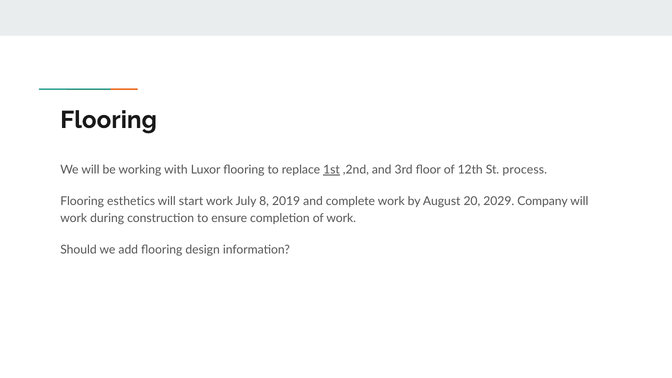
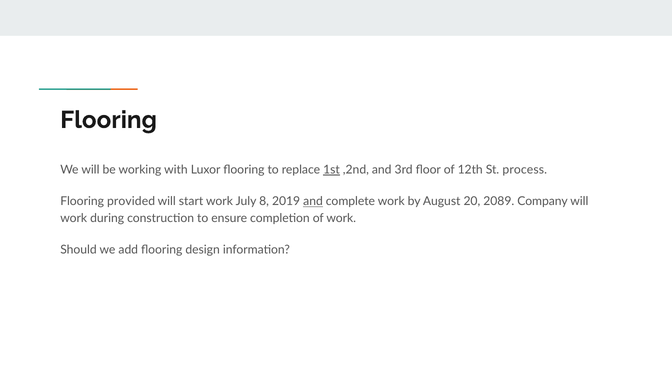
esthetics: esthetics -> provided (131, 201)
and underline: none -> present (313, 201)
2029: 2029 -> 2089 (499, 201)
